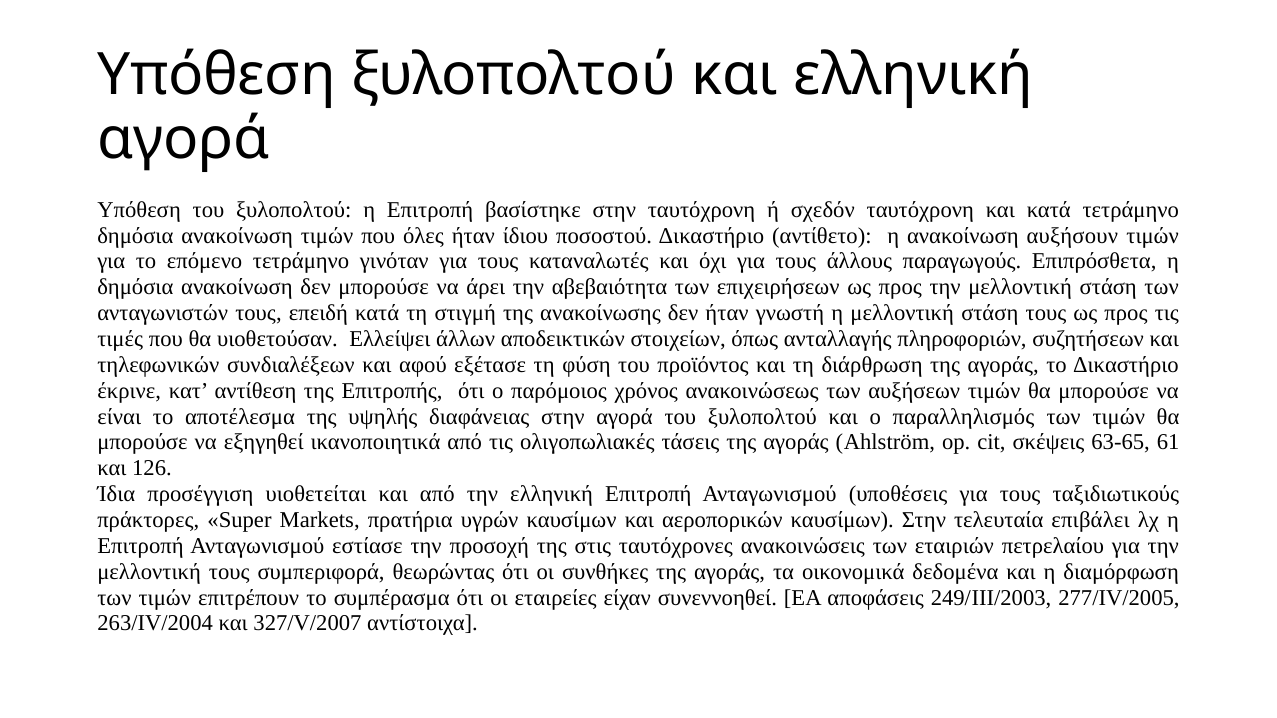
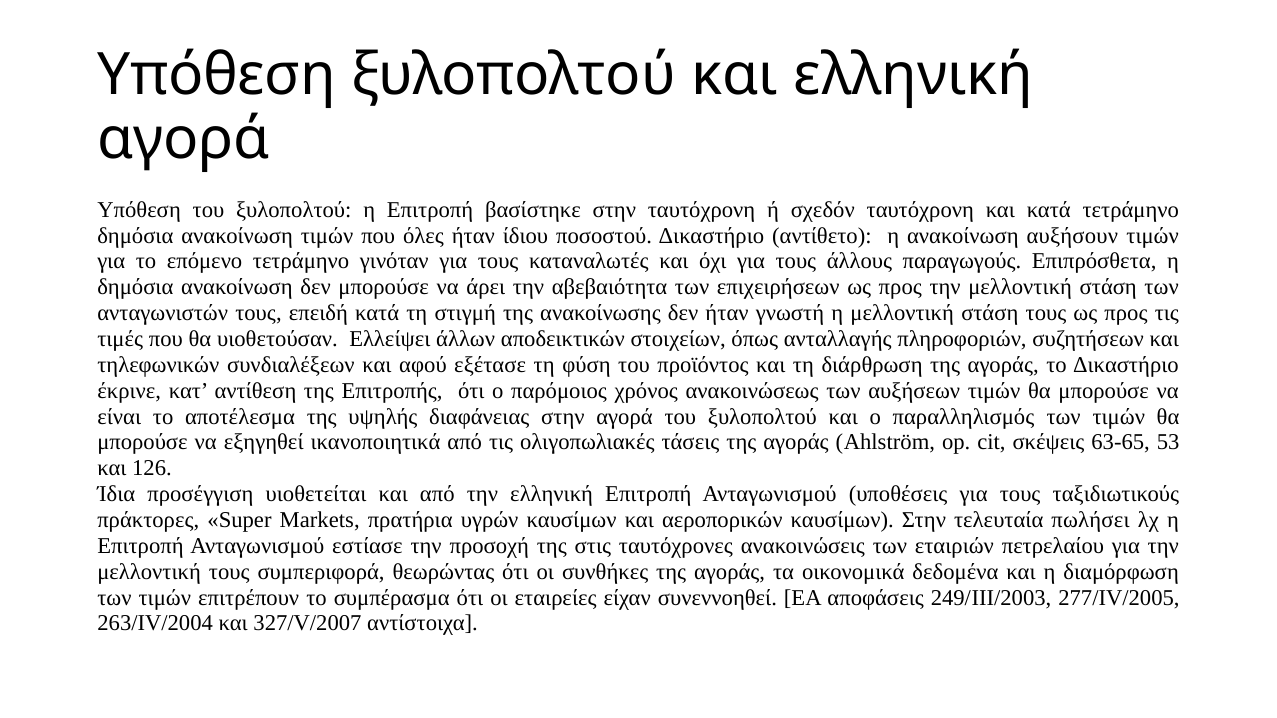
61: 61 -> 53 (1168, 443)
επιβάλει: επιβάλει -> πωλήσει (1091, 520)
